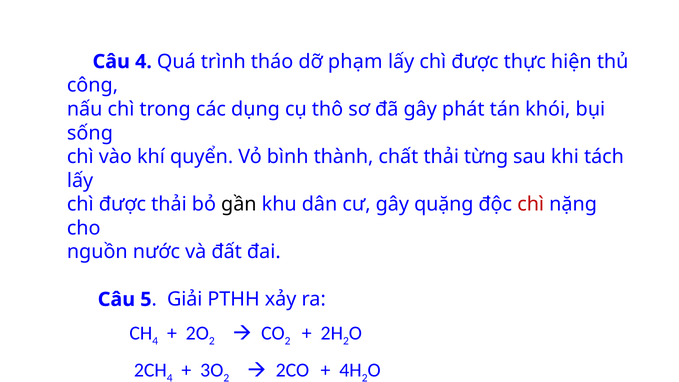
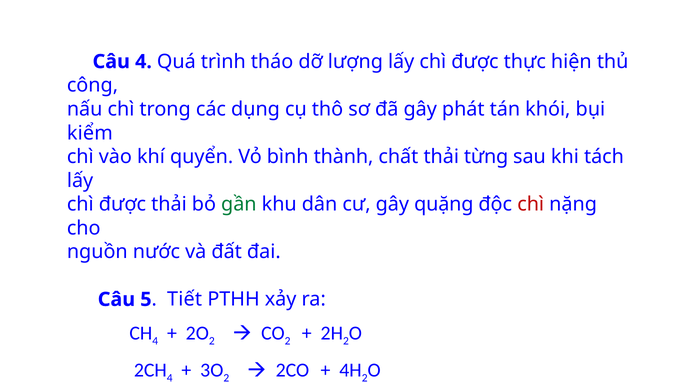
phạm: phạm -> lượng (355, 62)
sống: sống -> kiểm (90, 133)
gần colour: black -> green (239, 204)
Giải: Giải -> Tiết (185, 299)
